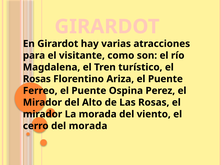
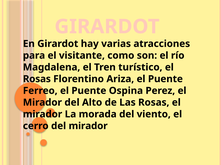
del morada: morada -> mirador (88, 126)
